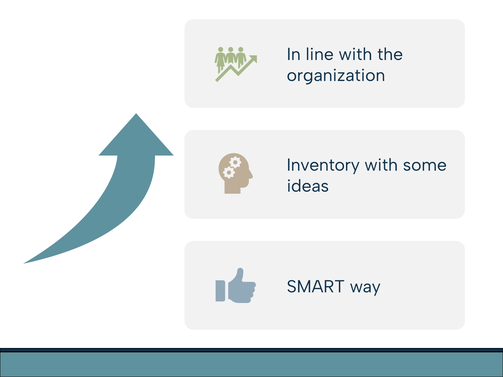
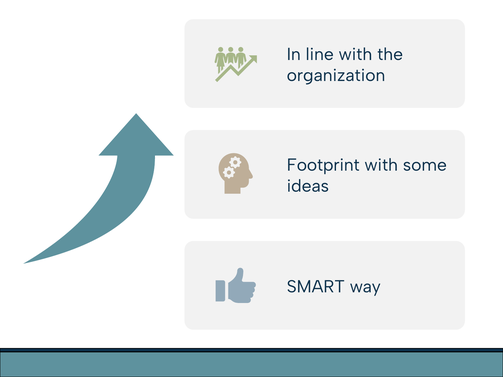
Inventory: Inventory -> Footprint (323, 165)
